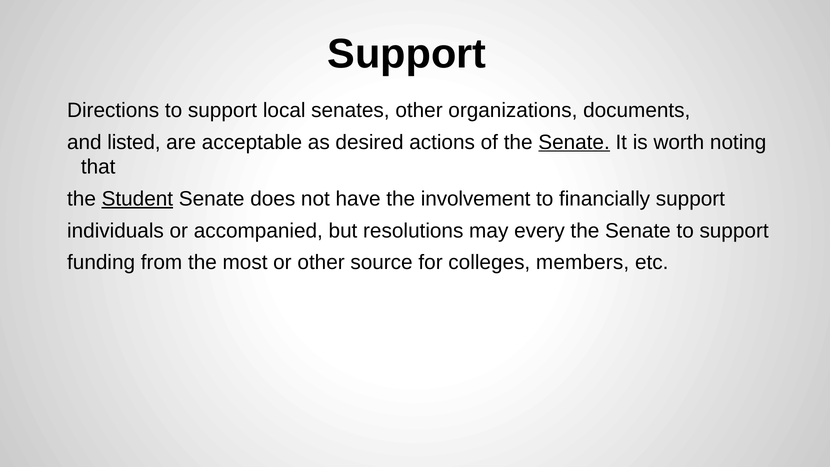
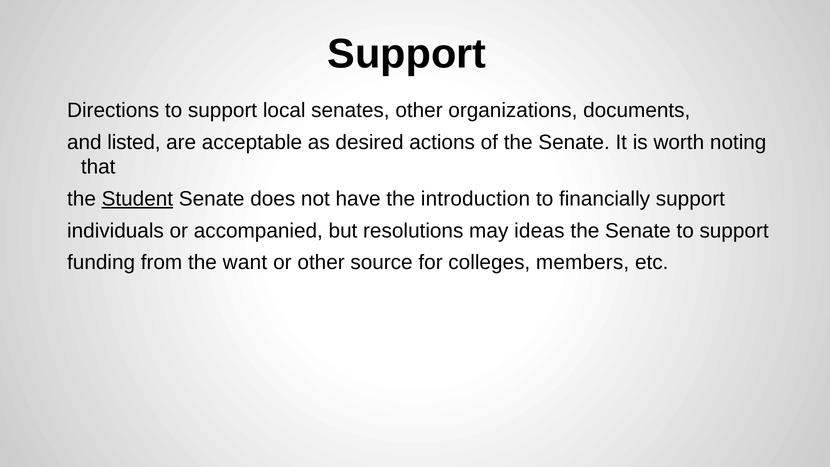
Senate underline: present -> none (574, 142)
involvement: involvement -> introduction (475, 199)
every: every -> ideas (539, 231)
most: most -> want (245, 263)
